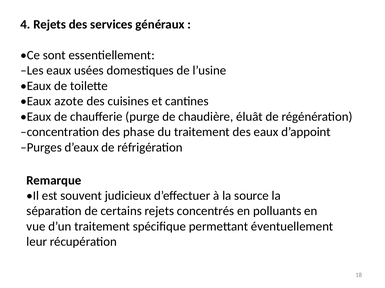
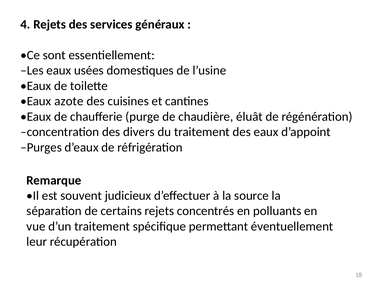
phase: phase -> divers (139, 132)
